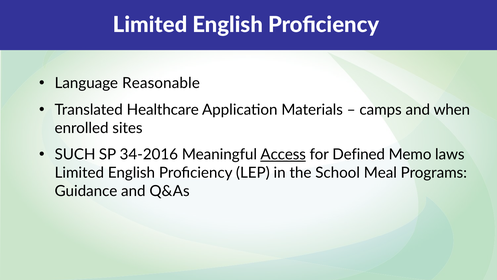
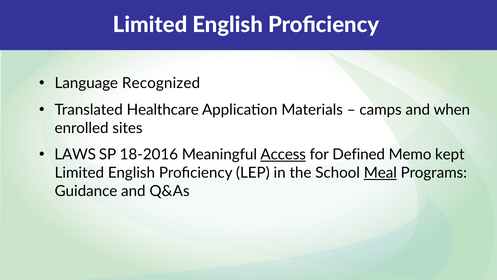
Reasonable: Reasonable -> Recognized (161, 83)
SUCH: SUCH -> LAWS (75, 154)
34-2016: 34-2016 -> 18-2016 (149, 154)
laws: laws -> kept (450, 154)
Meal underline: none -> present (380, 173)
